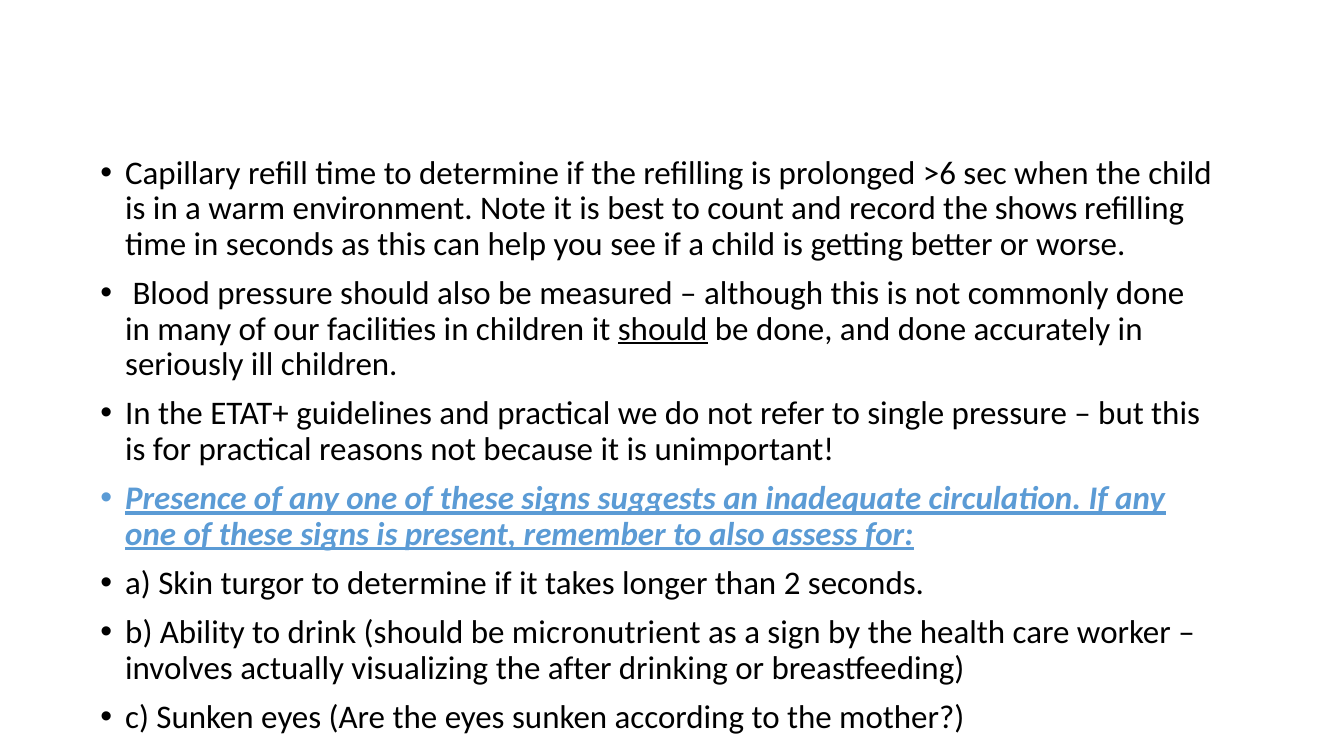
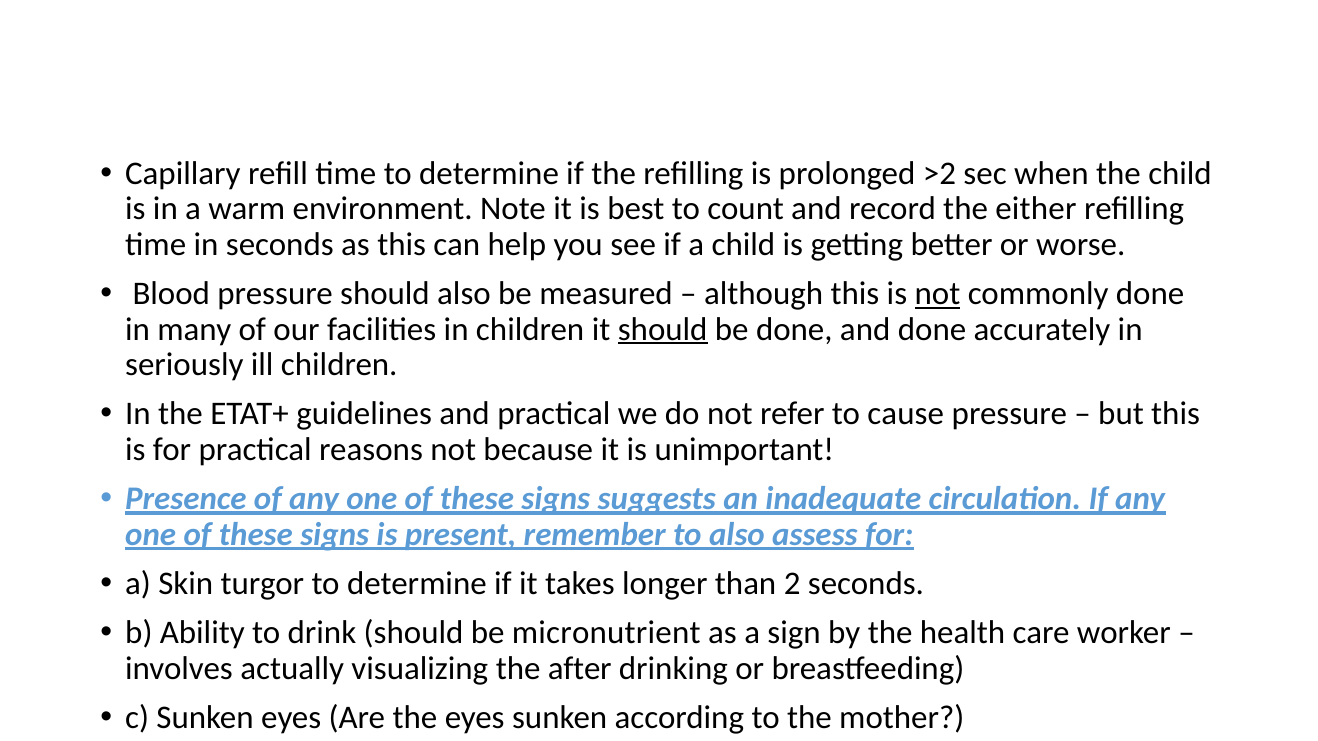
>6: >6 -> >2 (939, 173)
shows: shows -> either (1036, 209)
not underline: none -> present (937, 294)
single: single -> cause (906, 414)
